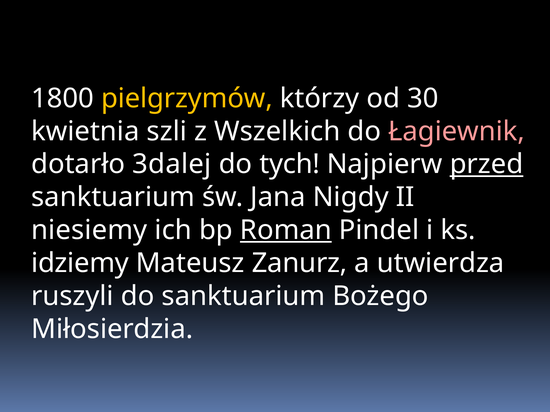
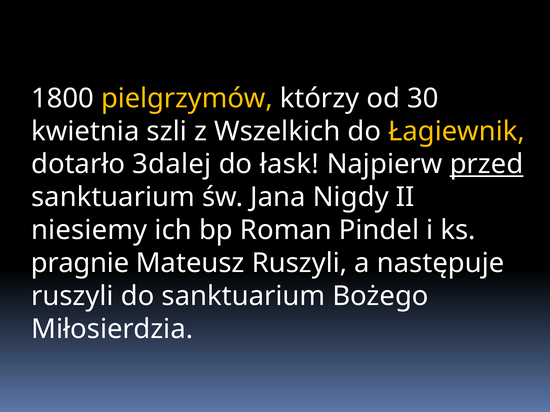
Łagiewnik colour: pink -> yellow (456, 131)
tych: tych -> łask (289, 164)
Roman underline: present -> none (286, 230)
idziemy: idziemy -> pragnie (80, 263)
Mateusz Zanurz: Zanurz -> Ruszyli (299, 263)
utwierdza: utwierdza -> następuje (441, 263)
